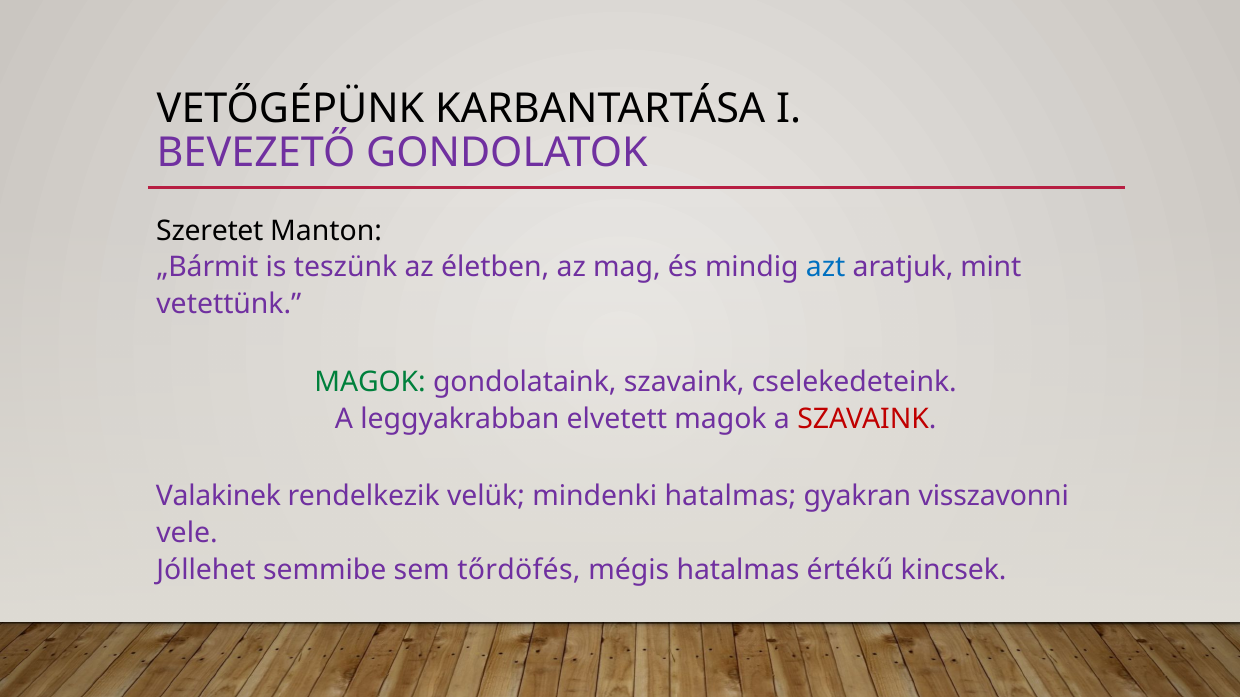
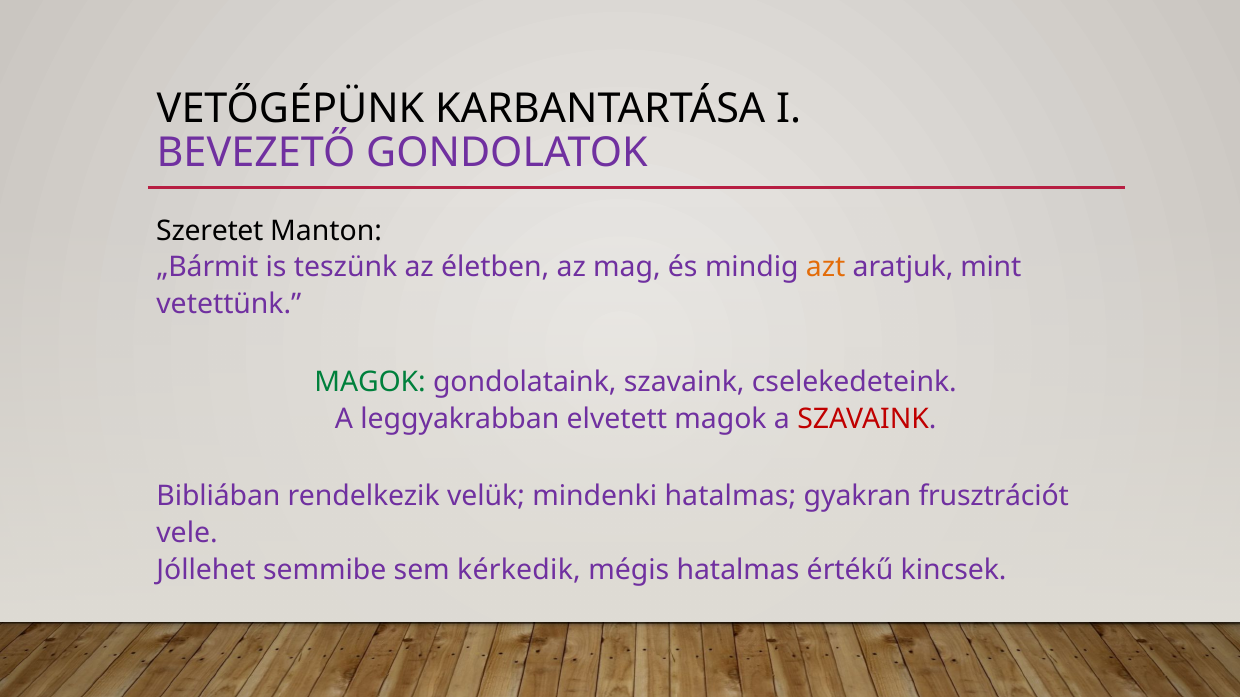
azt colour: blue -> orange (826, 268)
Valakinek: Valakinek -> Bibliában (218, 497)
visszavonni: visszavonni -> frusztrációt (994, 497)
tőrdöfés: tőrdöfés -> kérkedik (519, 570)
